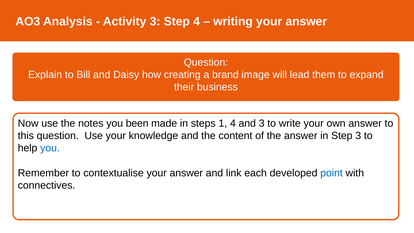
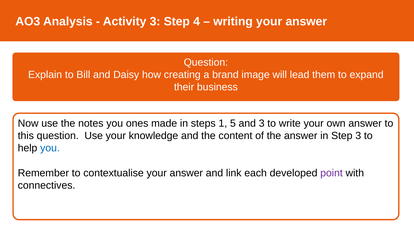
been: been -> ones (137, 123)
1 4: 4 -> 5 (233, 123)
point colour: blue -> purple (332, 173)
